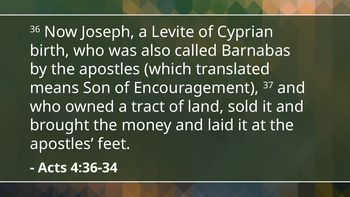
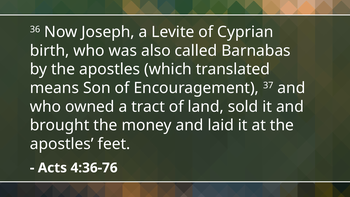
4:36-34: 4:36-34 -> 4:36-76 (94, 168)
